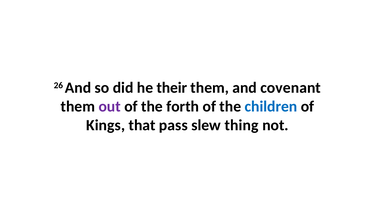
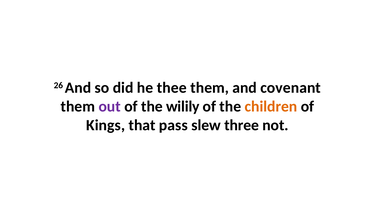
their: their -> thee (172, 88)
forth: forth -> wilily (183, 107)
children colour: blue -> orange (271, 107)
thing: thing -> three (242, 125)
